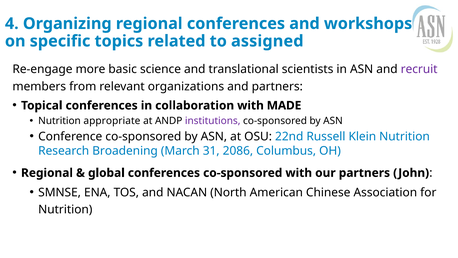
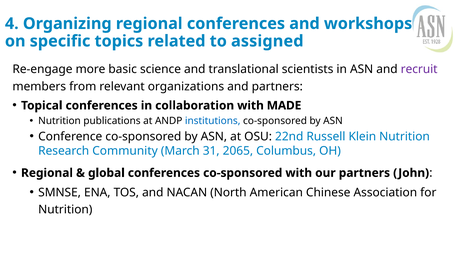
appropriate: appropriate -> publications (112, 121)
institutions colour: purple -> blue (213, 121)
Broadening: Broadening -> Community (125, 151)
2086: 2086 -> 2065 (238, 151)
